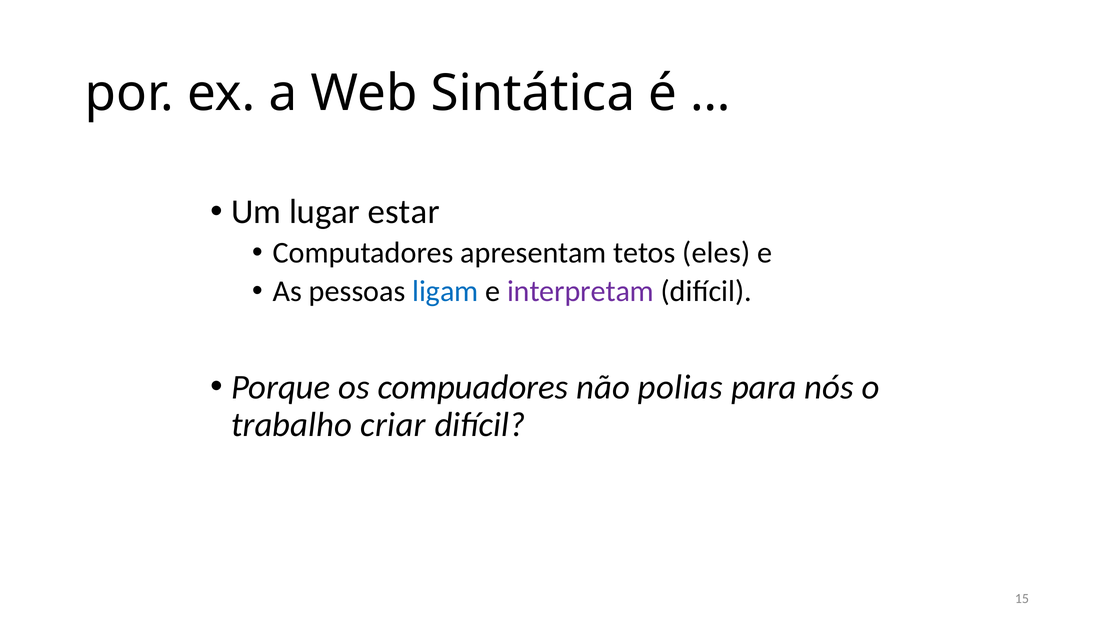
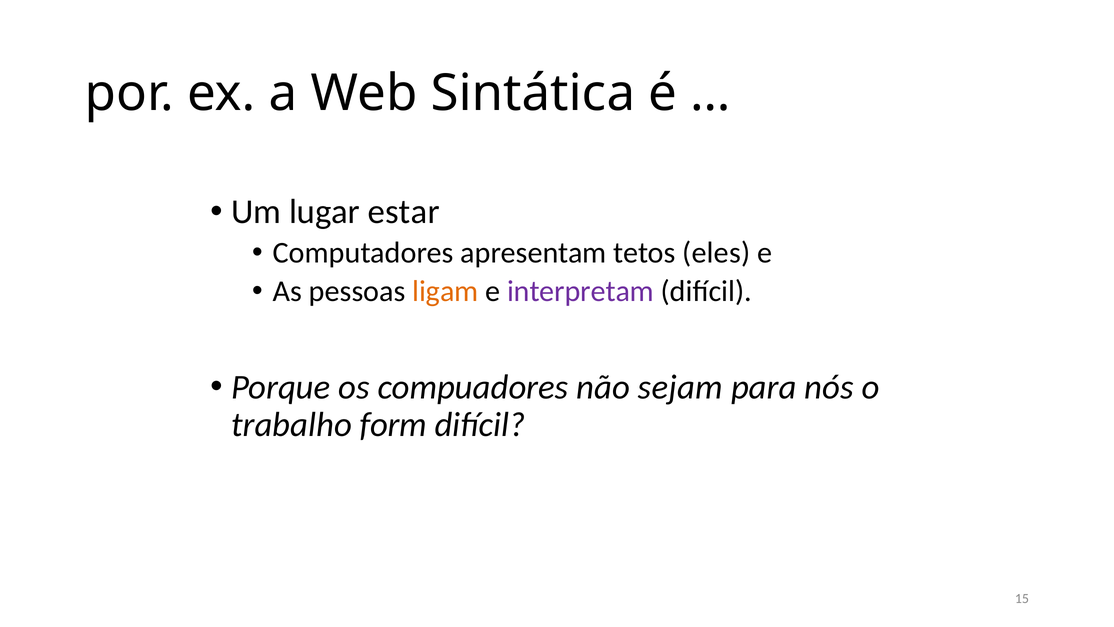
ligam colour: blue -> orange (445, 291)
polias: polias -> sejam (680, 387)
criar: criar -> form (393, 425)
